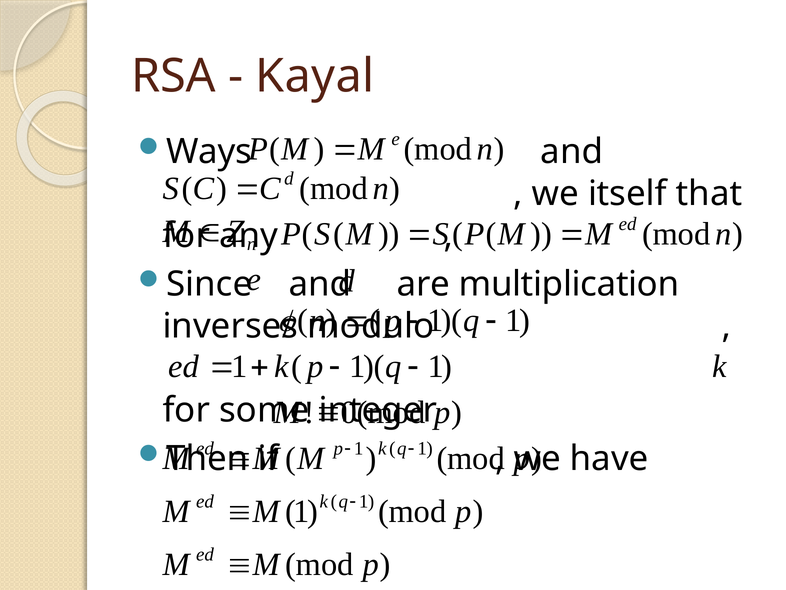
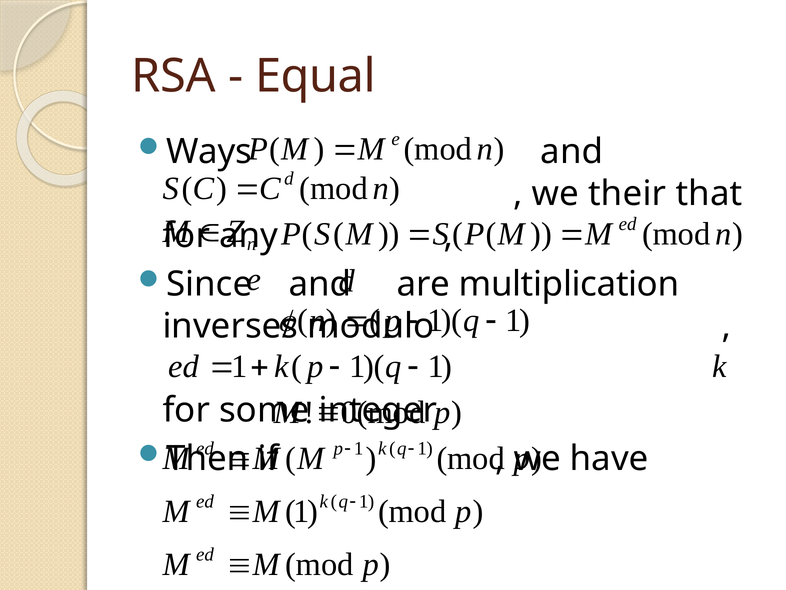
Kayal: Kayal -> Equal (315, 76)
itself: itself -> their (627, 194)
